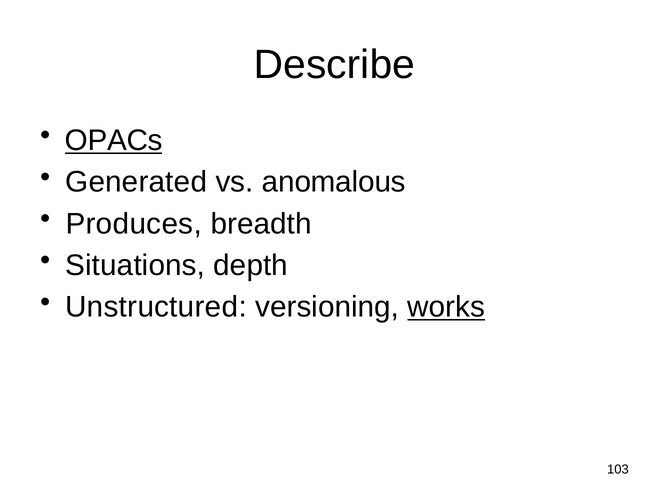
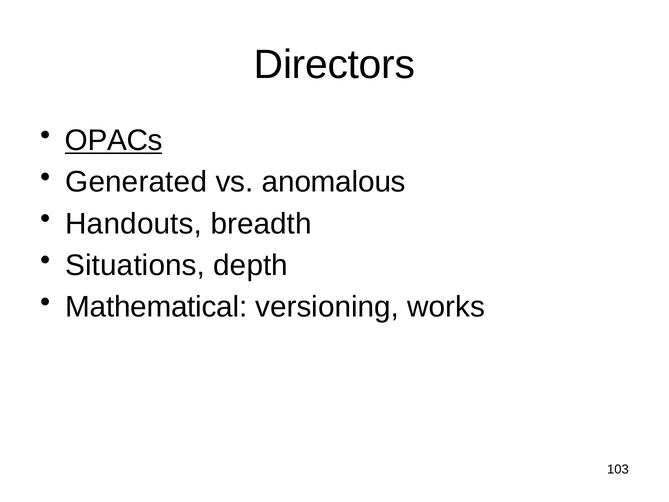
Describe: Describe -> Directors (335, 65)
Produces: Produces -> Handouts (134, 224)
Unstructured: Unstructured -> Mathematical (156, 307)
works underline: present -> none (446, 307)
